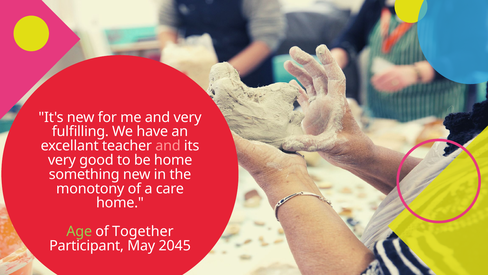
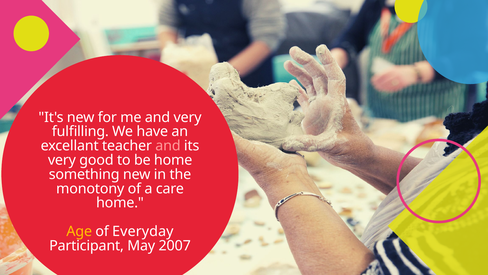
Age colour: light green -> yellow (79, 231)
Together: Together -> Everyday (143, 231)
2045: 2045 -> 2007 (175, 245)
